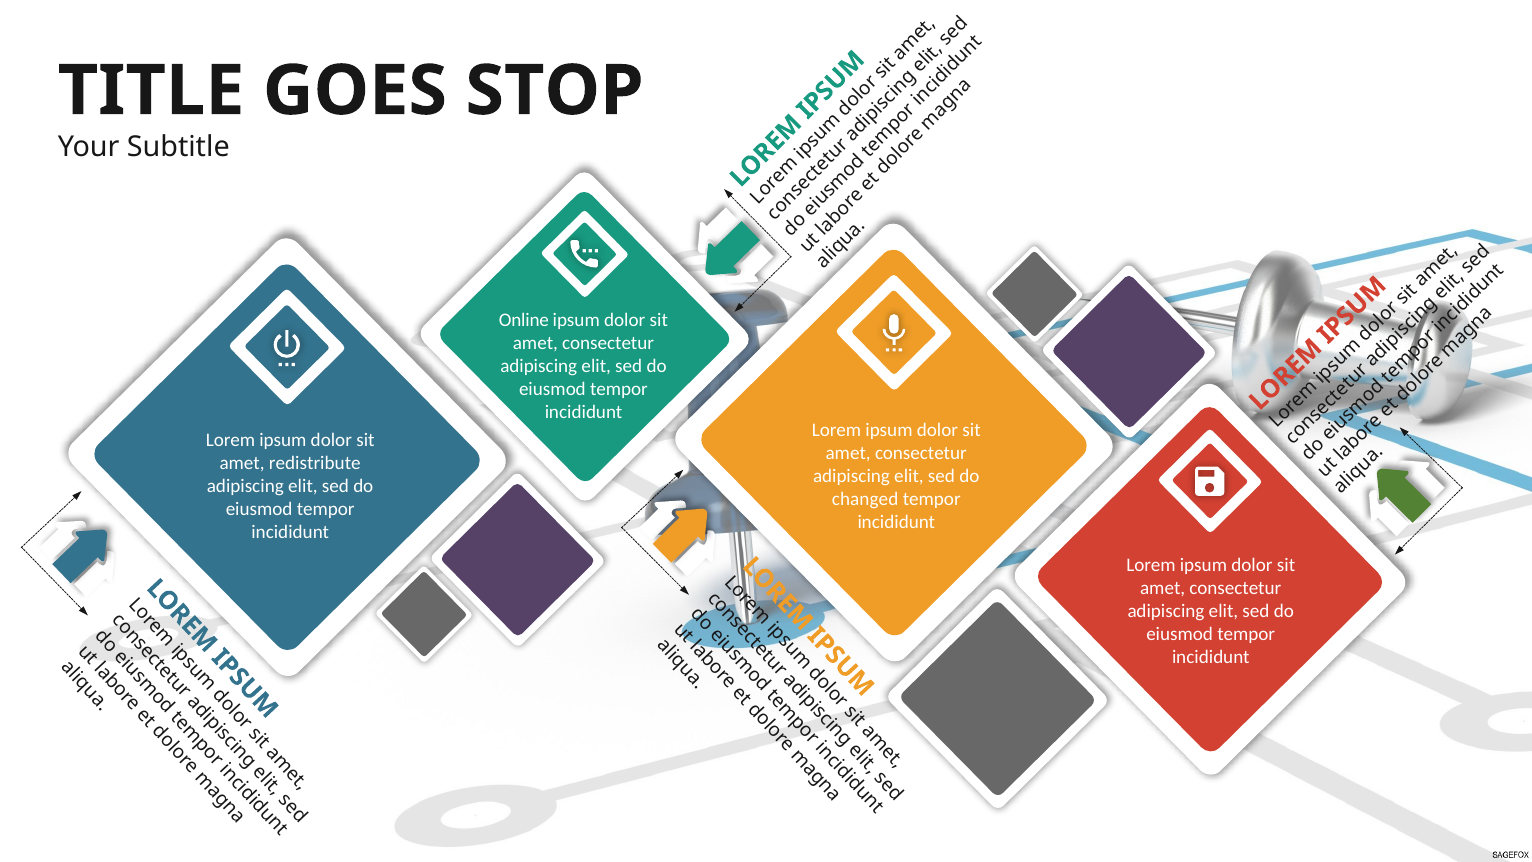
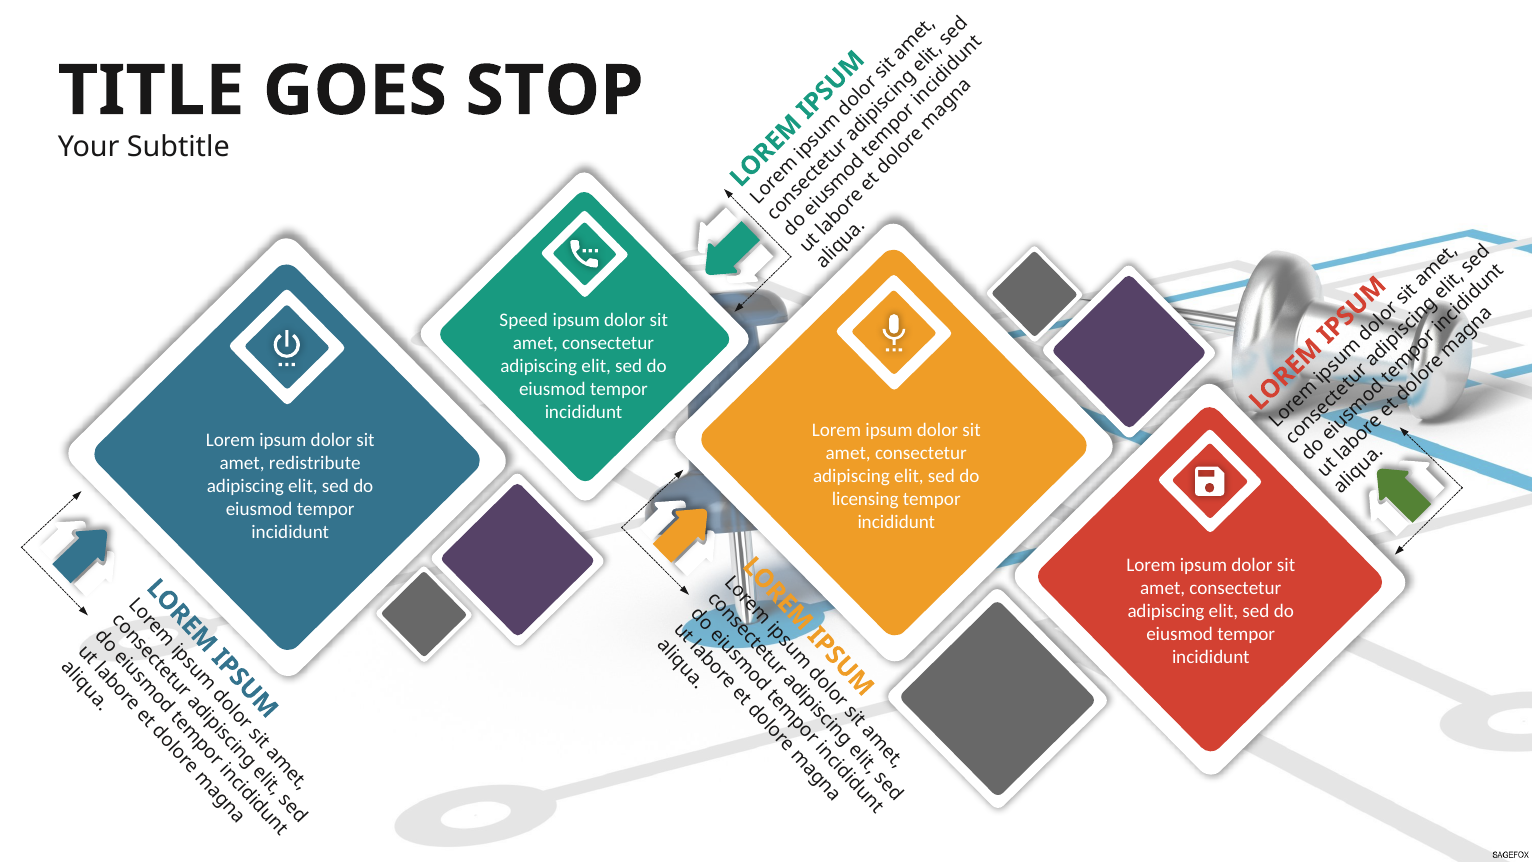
Online: Online -> Speed (524, 321)
changed: changed -> licensing (865, 499)
